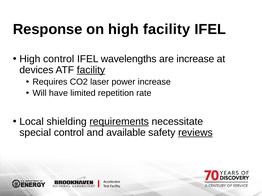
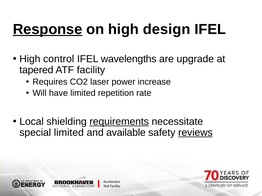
Response underline: none -> present (48, 29)
high facility: facility -> design (167, 29)
are increase: increase -> upgrade (195, 59)
devices: devices -> tapered (36, 70)
facility underline: present -> none (91, 70)
special control: control -> limited (69, 133)
